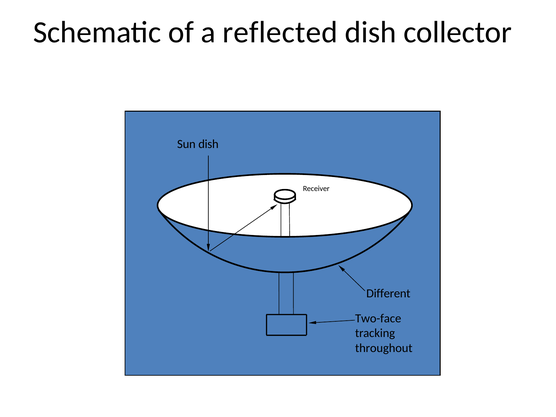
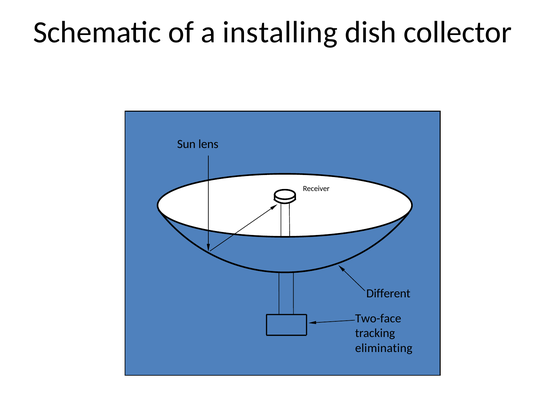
reflected: reflected -> installing (280, 32)
Sun dish: dish -> lens (208, 144)
throughout: throughout -> eliminating (384, 348)
